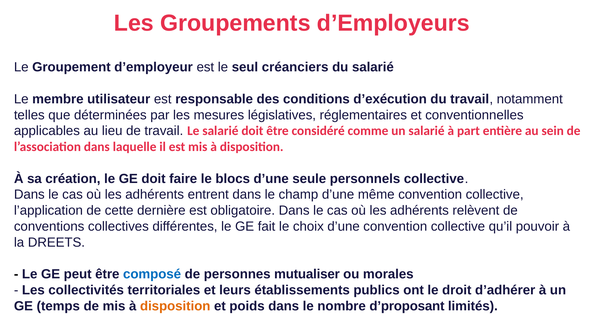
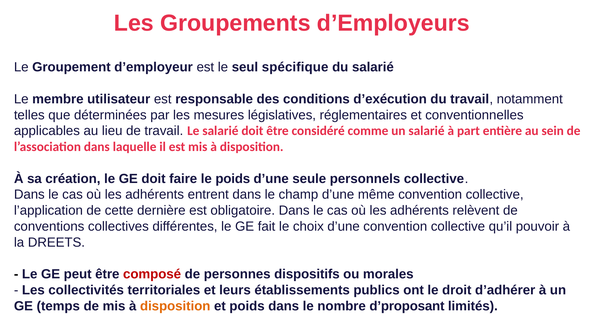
créanciers: créanciers -> spécifique (295, 67)
le blocs: blocs -> poids (233, 178)
composé colour: blue -> red (152, 274)
mutualiser: mutualiser -> dispositifs (307, 274)
